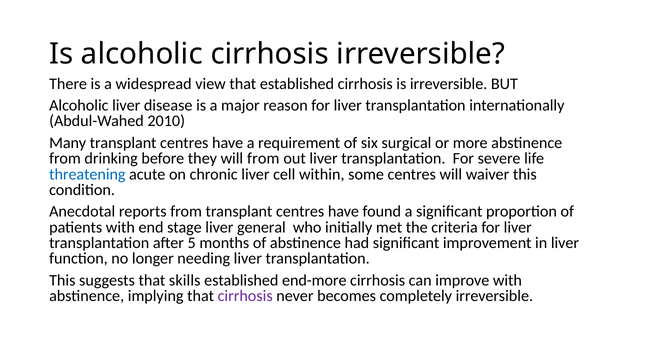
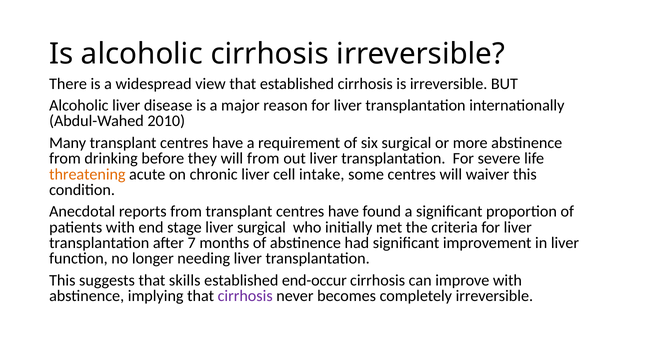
threatening colour: blue -> orange (87, 174)
within: within -> intake (322, 174)
liver general: general -> surgical (261, 227)
5: 5 -> 7 (192, 243)
end-more: end-more -> end-occur (314, 280)
